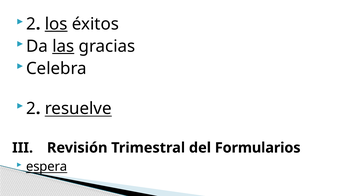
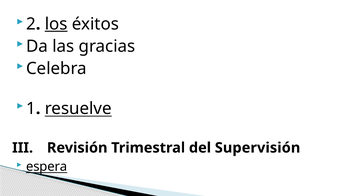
las underline: present -> none (63, 46)
2: 2 -> 1 (31, 108)
Formularios: Formularios -> Supervisión (258, 148)
